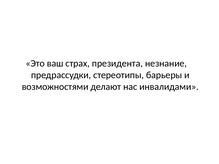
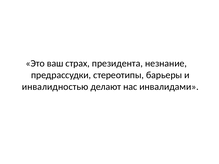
возможностями: возможностями -> инвалидностью (55, 87)
